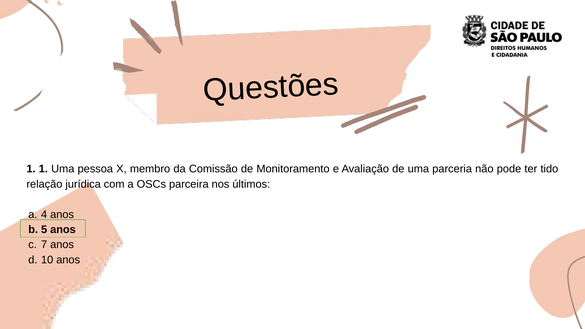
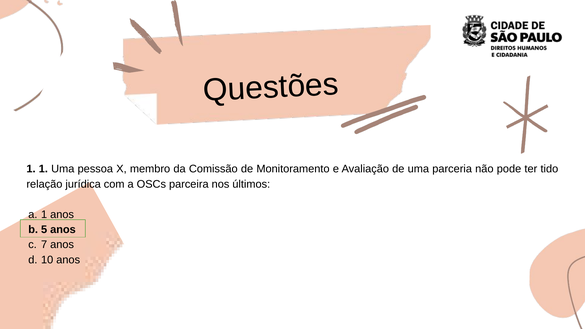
a 4: 4 -> 1 (44, 214)
